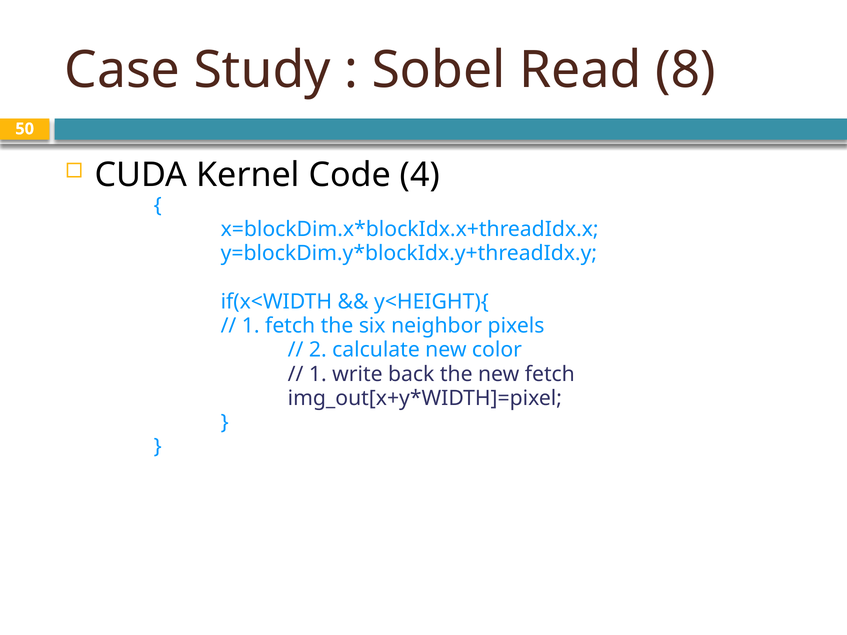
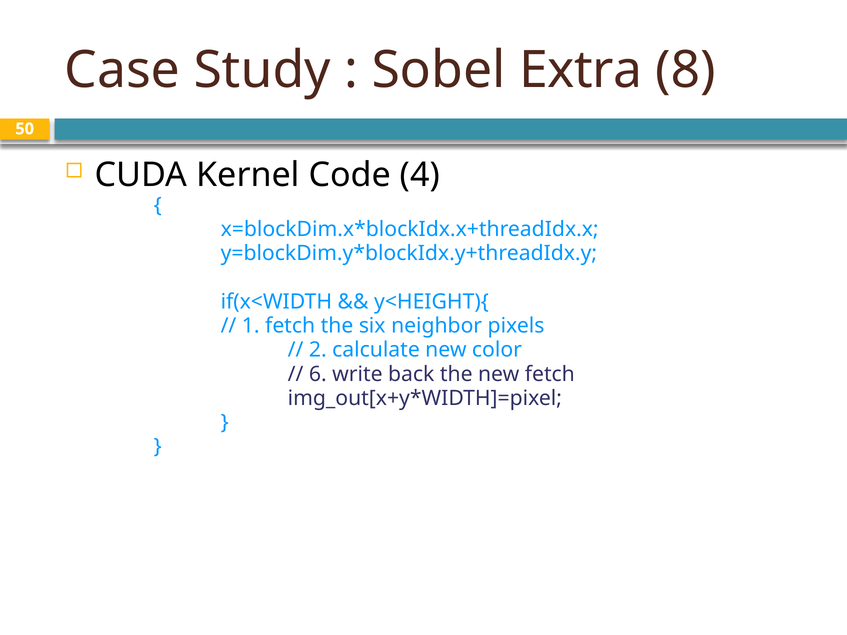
Read: Read -> Extra (581, 70)
1: 1 -> 6 (318, 374)
